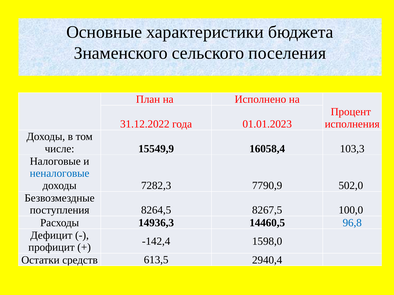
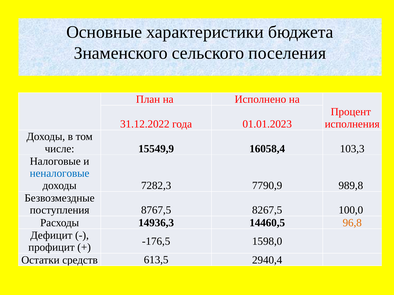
502,0: 502,0 -> 989,8 (351, 186)
8264,5: 8264,5 -> 8767,5 (156, 210)
96,8 colour: blue -> orange (352, 223)
-142,4: -142,4 -> -176,5 (156, 242)
